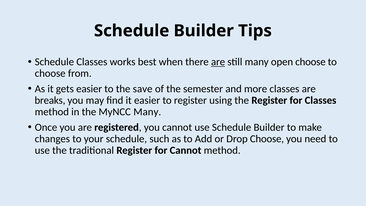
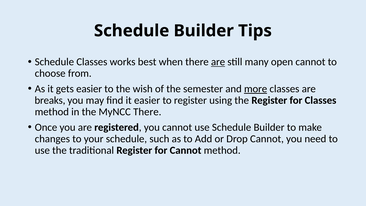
open choose: choose -> cannot (310, 62)
save: save -> wish (143, 89)
more underline: none -> present (256, 89)
MyNCC Many: Many -> There (147, 112)
Drop Choose: Choose -> Cannot (267, 139)
